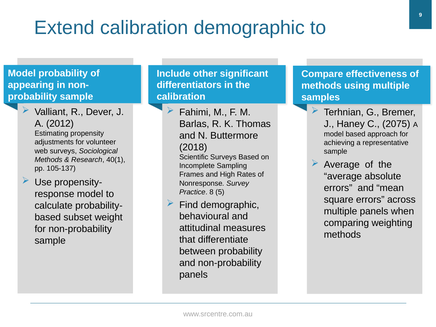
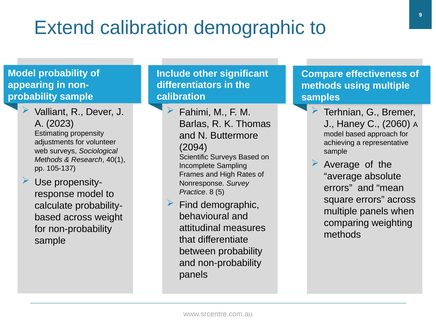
2012: 2012 -> 2023 (60, 124)
2075: 2075 -> 2060 (396, 124)
2018: 2018 -> 2094 (193, 147)
based subset: subset -> across (78, 217)
